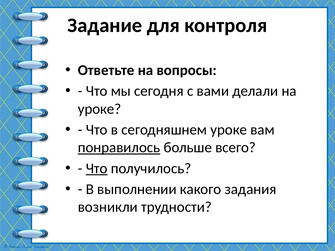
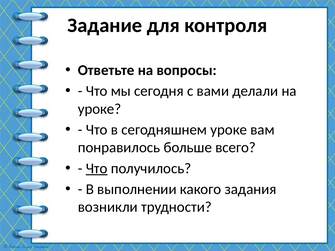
понравилось underline: present -> none (119, 148)
